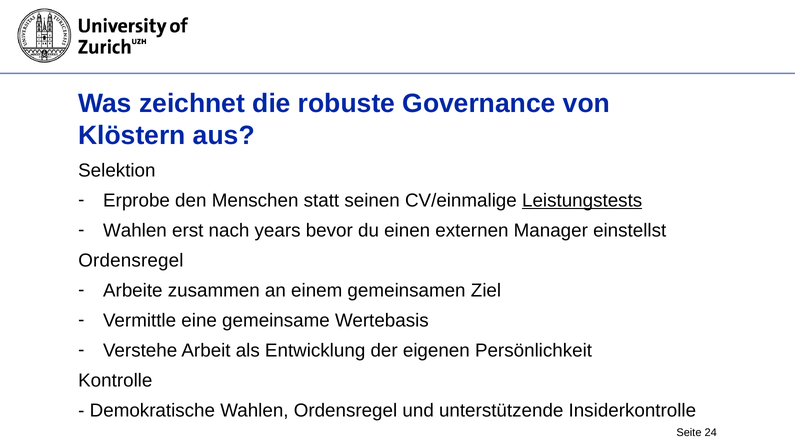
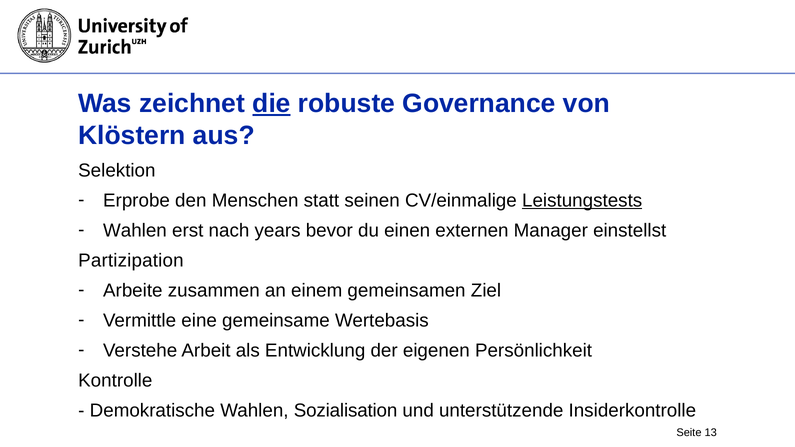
die underline: none -> present (272, 104)
Ordensregel: Ordensregel -> Partizipation (131, 261)
Wahlen Ordensregel: Ordensregel -> Sozialisation (346, 411)
24: 24 -> 13 (711, 433)
